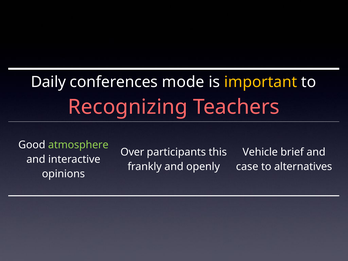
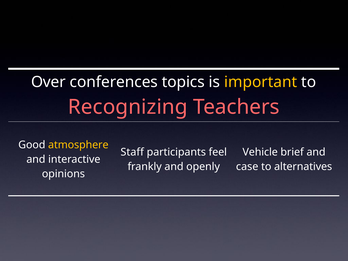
Daily: Daily -> Over (48, 82)
mode: mode -> topics (183, 82)
atmosphere colour: light green -> yellow (78, 145)
Over: Over -> Staff (132, 152)
this: this -> feel (218, 152)
